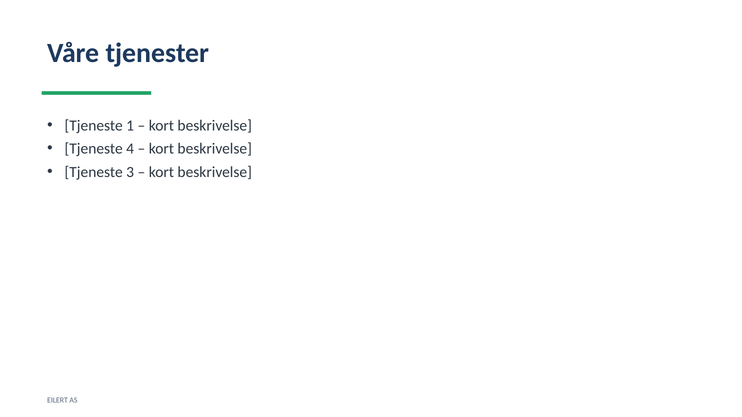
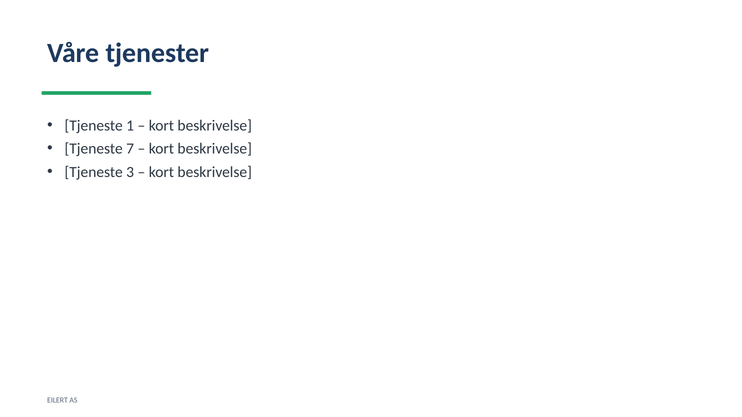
4: 4 -> 7 (130, 149)
